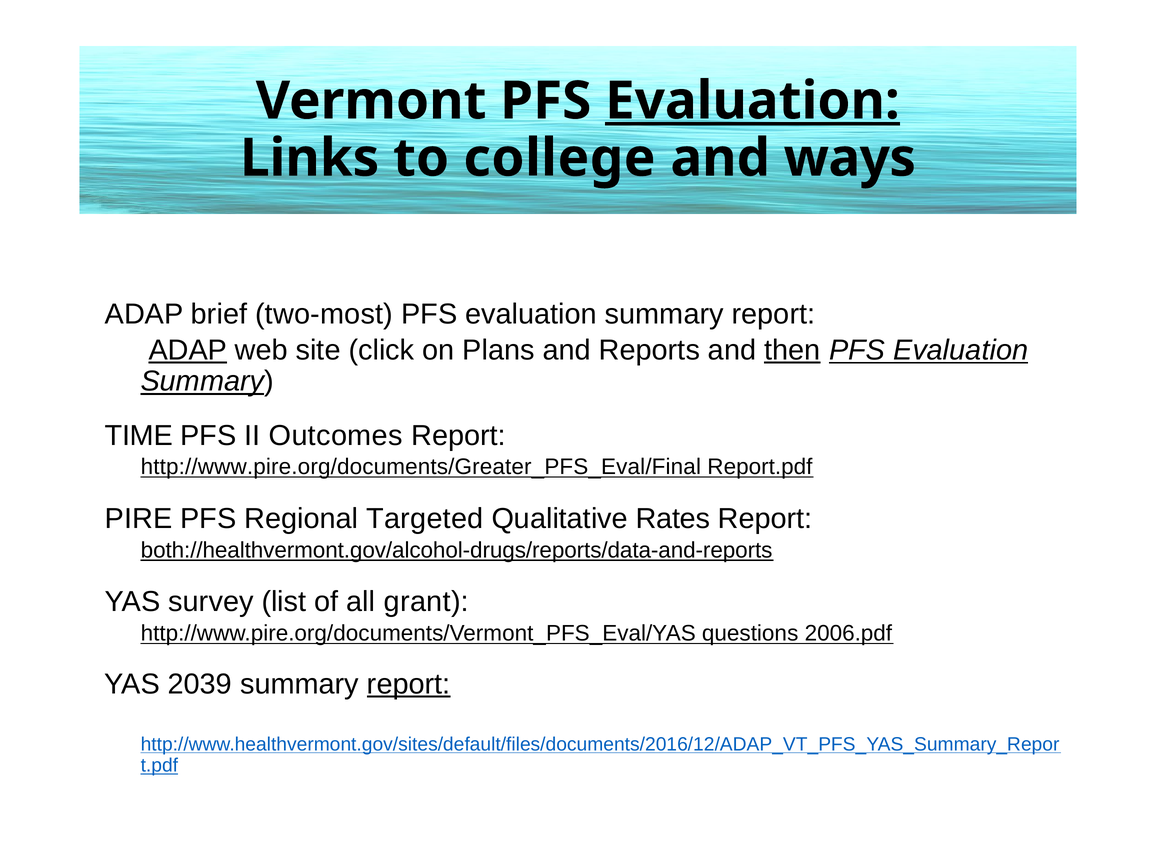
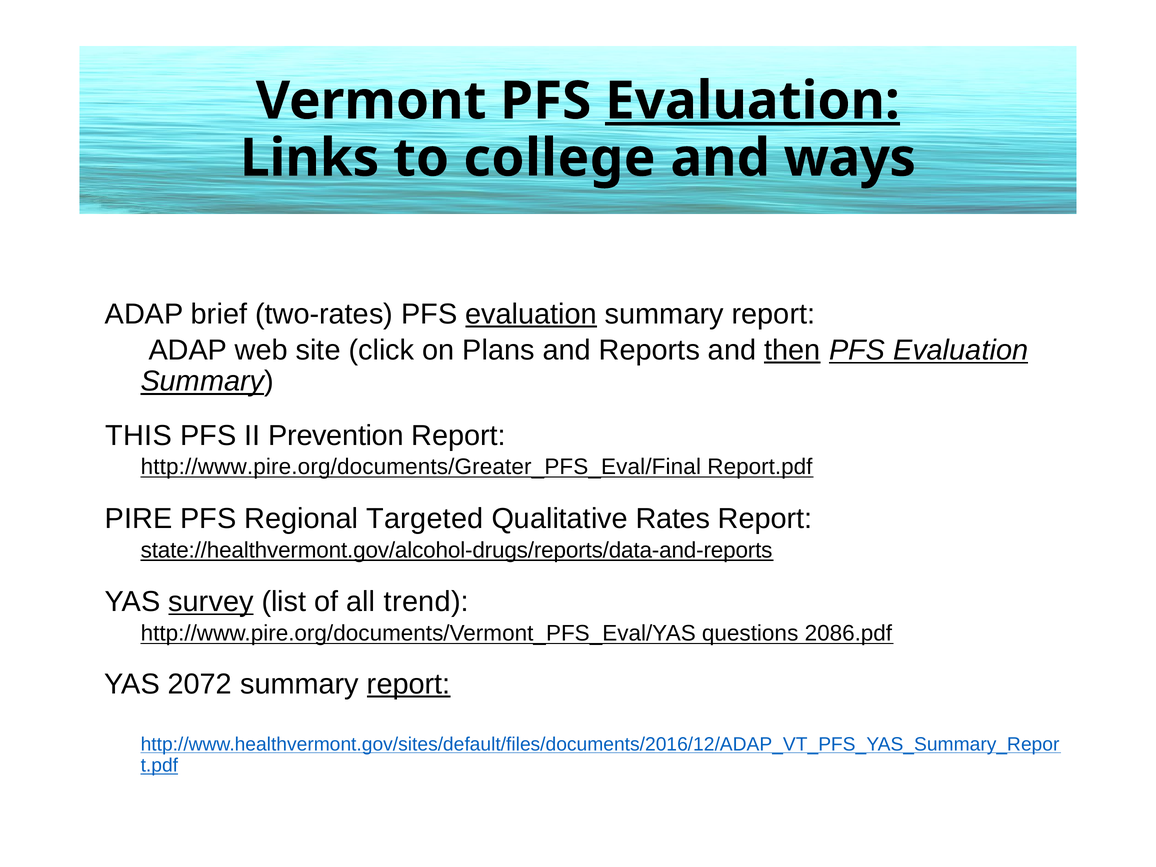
two-most: two-most -> two-rates (324, 314)
evaluation underline: none -> present (531, 314)
ADAP underline: present -> none (188, 350)
TIME: TIME -> THIS (138, 435)
Outcomes: Outcomes -> Prevention (336, 435)
both://healthvermont.gov/alcohol-drugs/reports/data-and-reports: both://healthvermont.gov/alcohol-drugs/reports/data-and-reports -> state://healthvermont.gov/alcohol-drugs/reports/data-and-reports (457, 550)
survey underline: none -> present (211, 602)
grant: grant -> trend (426, 602)
2006.pdf: 2006.pdf -> 2086.pdf (848, 633)
2039: 2039 -> 2072 (200, 684)
